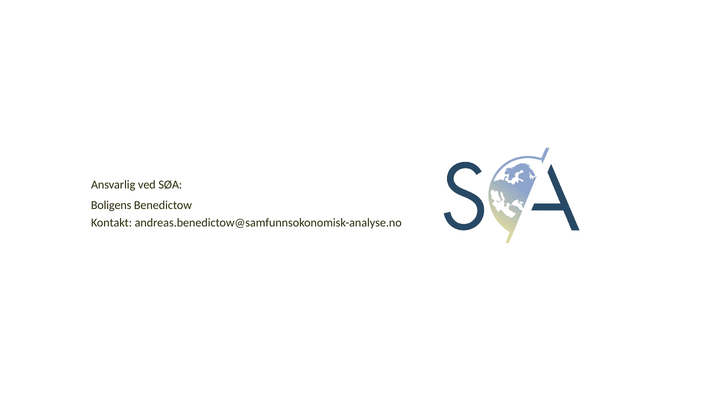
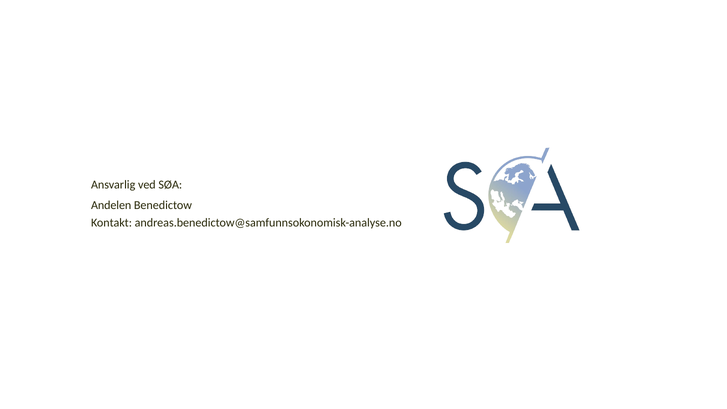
Boligens: Boligens -> Andelen (111, 205)
